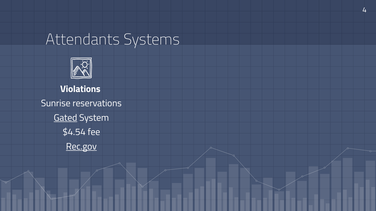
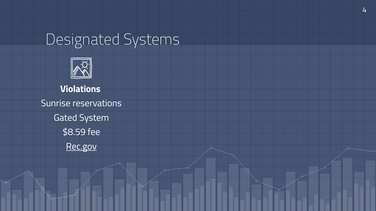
Attendants: Attendants -> Designated (83, 40)
Gated underline: present -> none (65, 118)
$4.54: $4.54 -> $8.59 (74, 132)
